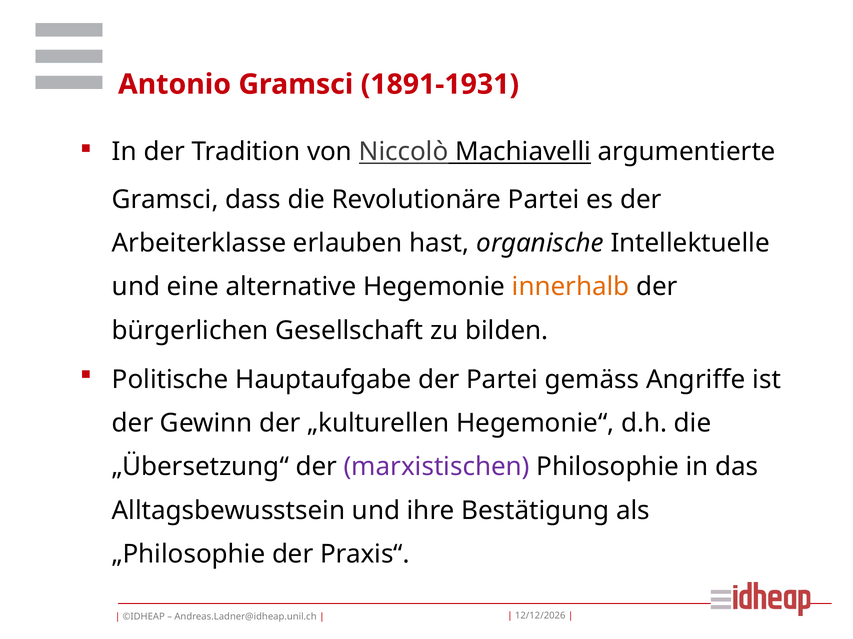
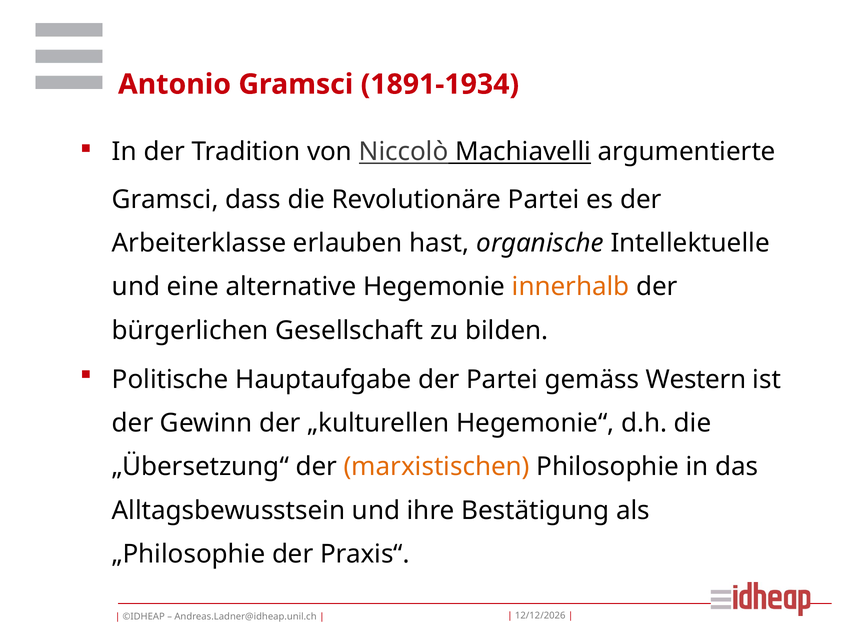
1891-1931: 1891-1931 -> 1891-1934 (440, 84)
Angriffe: Angriffe -> Western (696, 380)
marxistischen colour: purple -> orange (437, 467)
